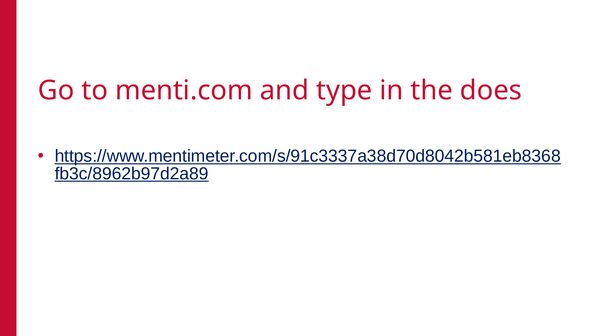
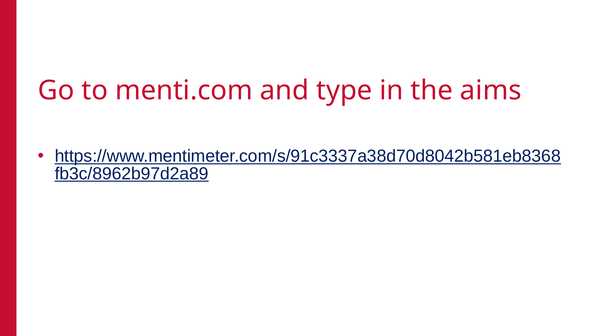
does: does -> aims (491, 91)
